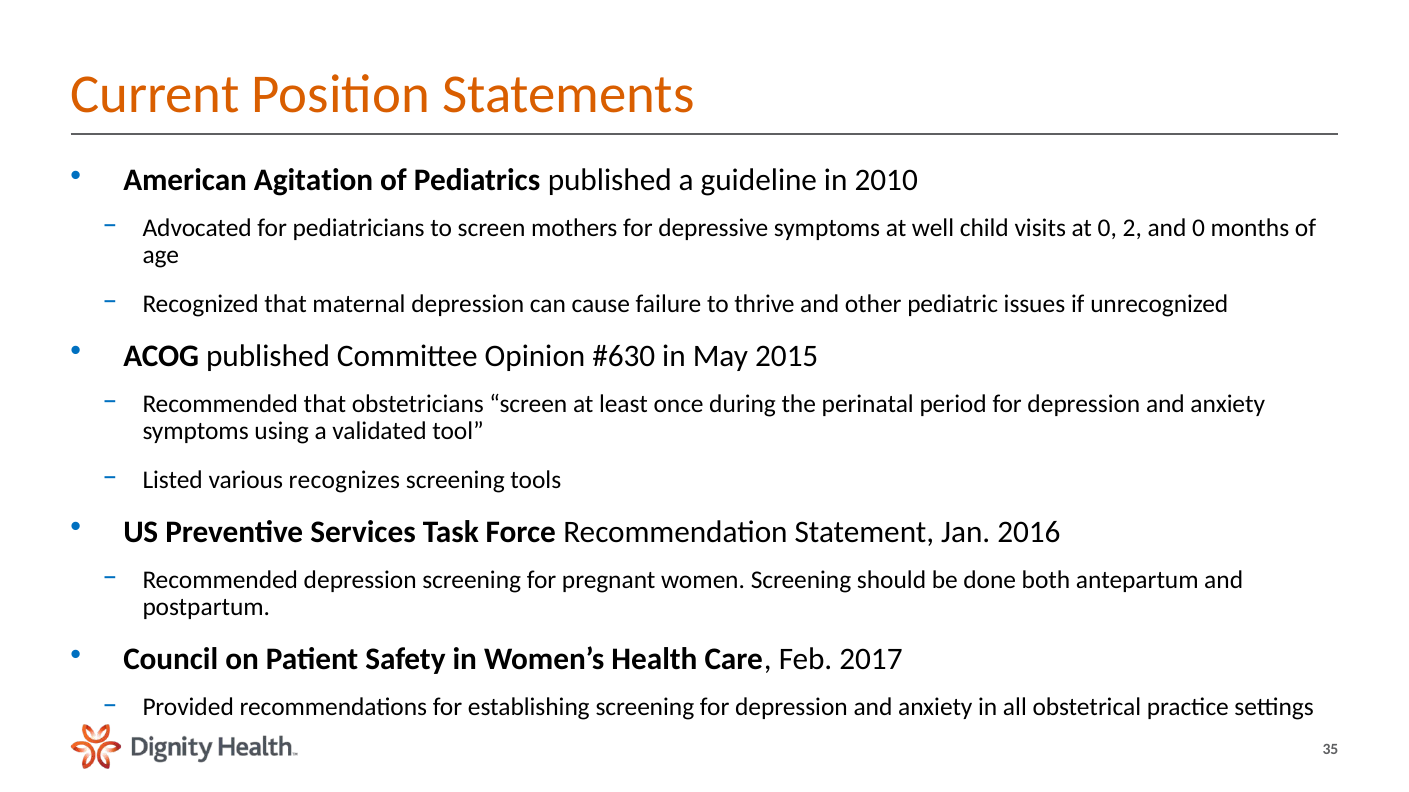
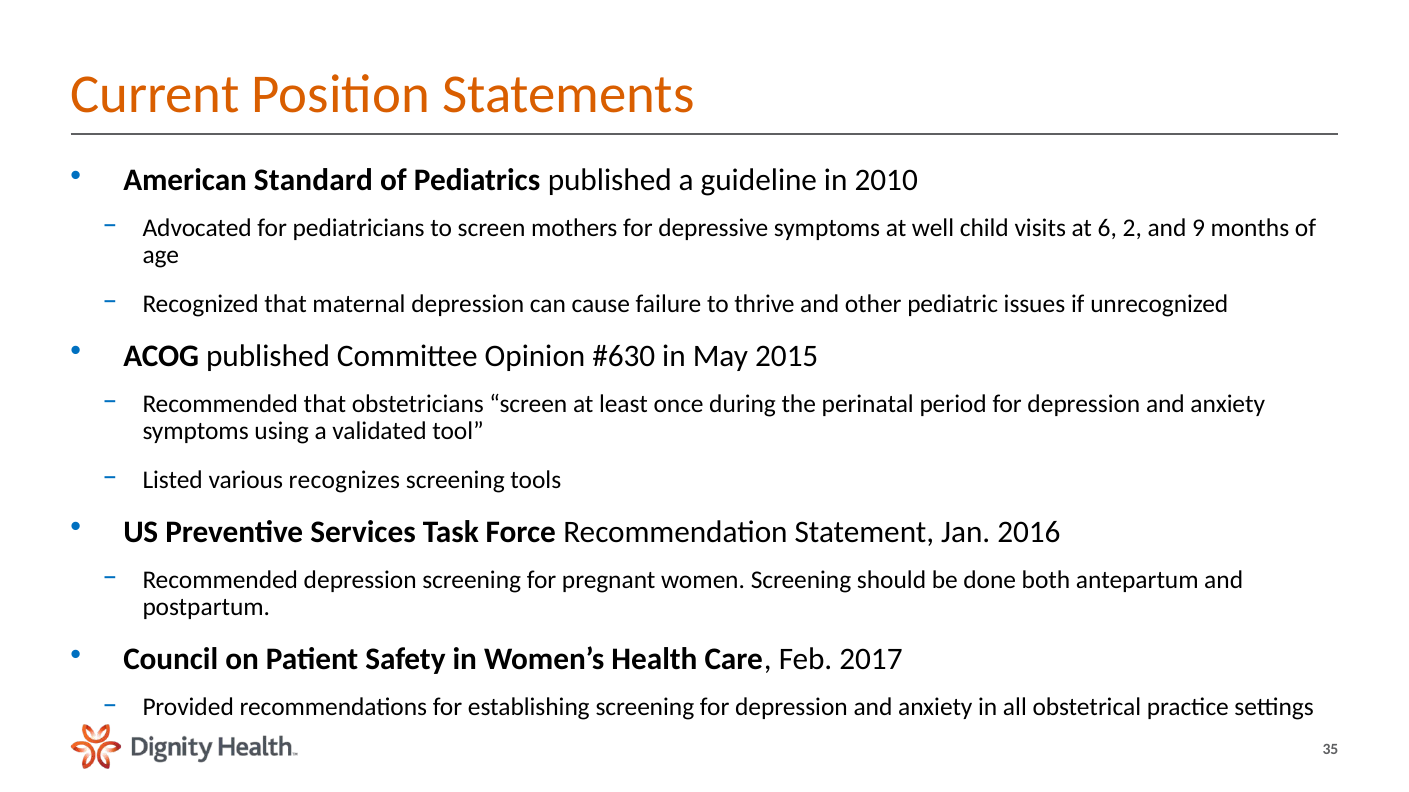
Agitation: Agitation -> Standard (313, 181)
at 0: 0 -> 6 (1107, 228)
and 0: 0 -> 9 (1199, 228)
